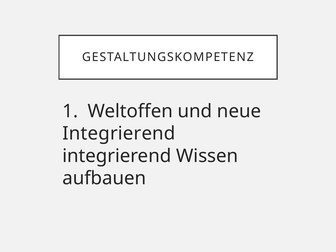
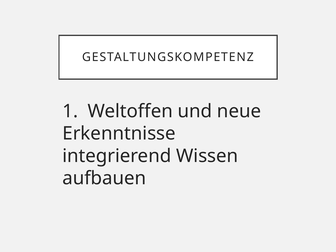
Integrierend: Integrierend -> Erkenntnisse (119, 133)
